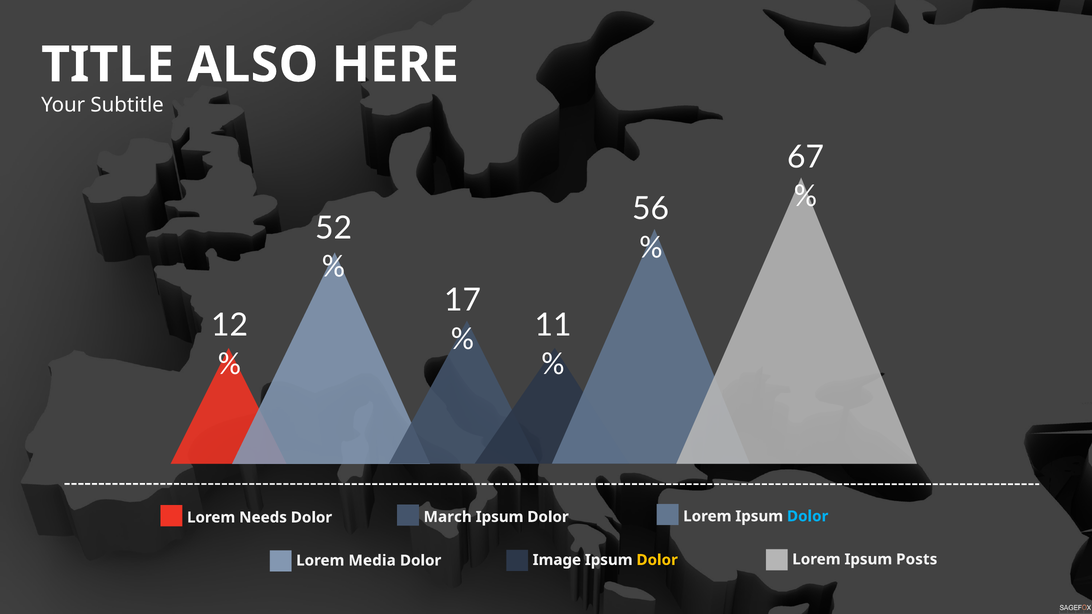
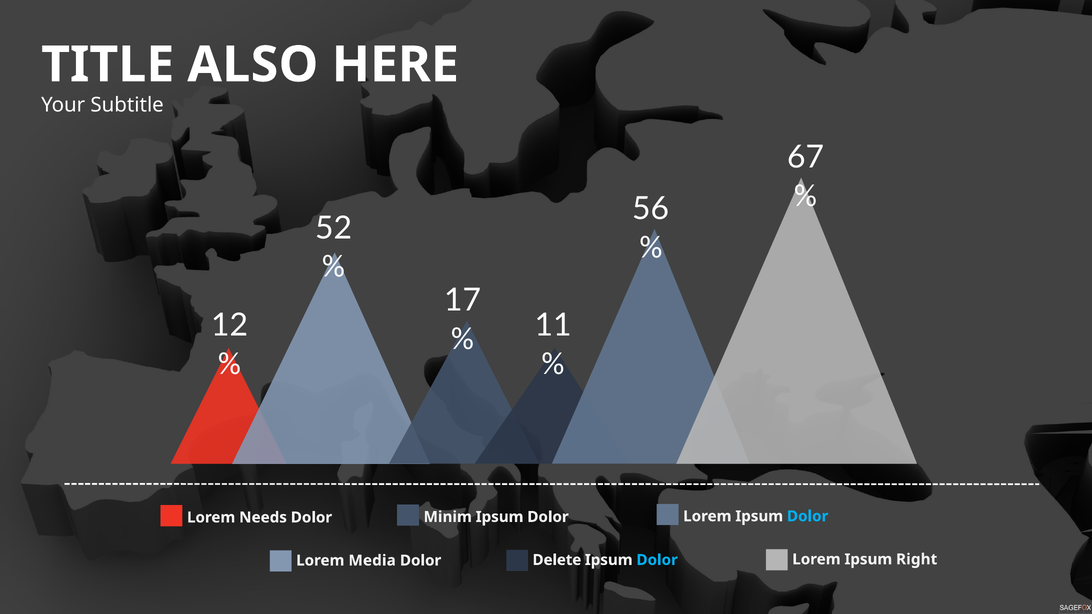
March: March -> Minim (448, 517)
Posts: Posts -> Right (917, 560)
Image: Image -> Delete (557, 560)
Dolor colour: yellow -> light blue (657, 560)
